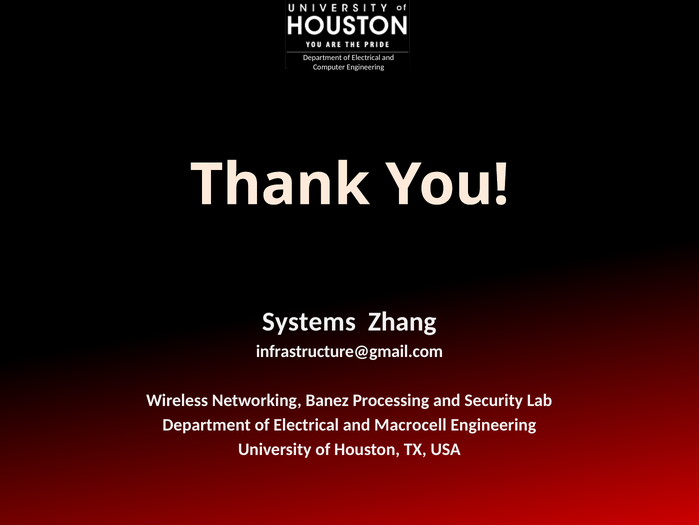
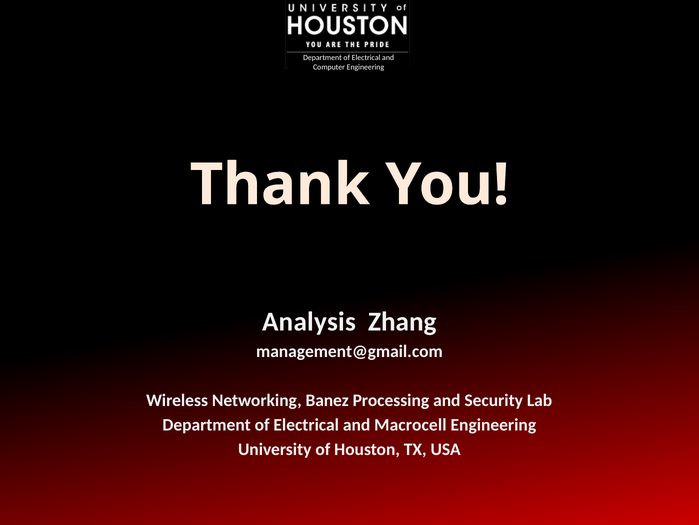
Systems: Systems -> Analysis (309, 321)
infrastructure@gmail.com: infrastructure@gmail.com -> management@gmail.com (349, 351)
